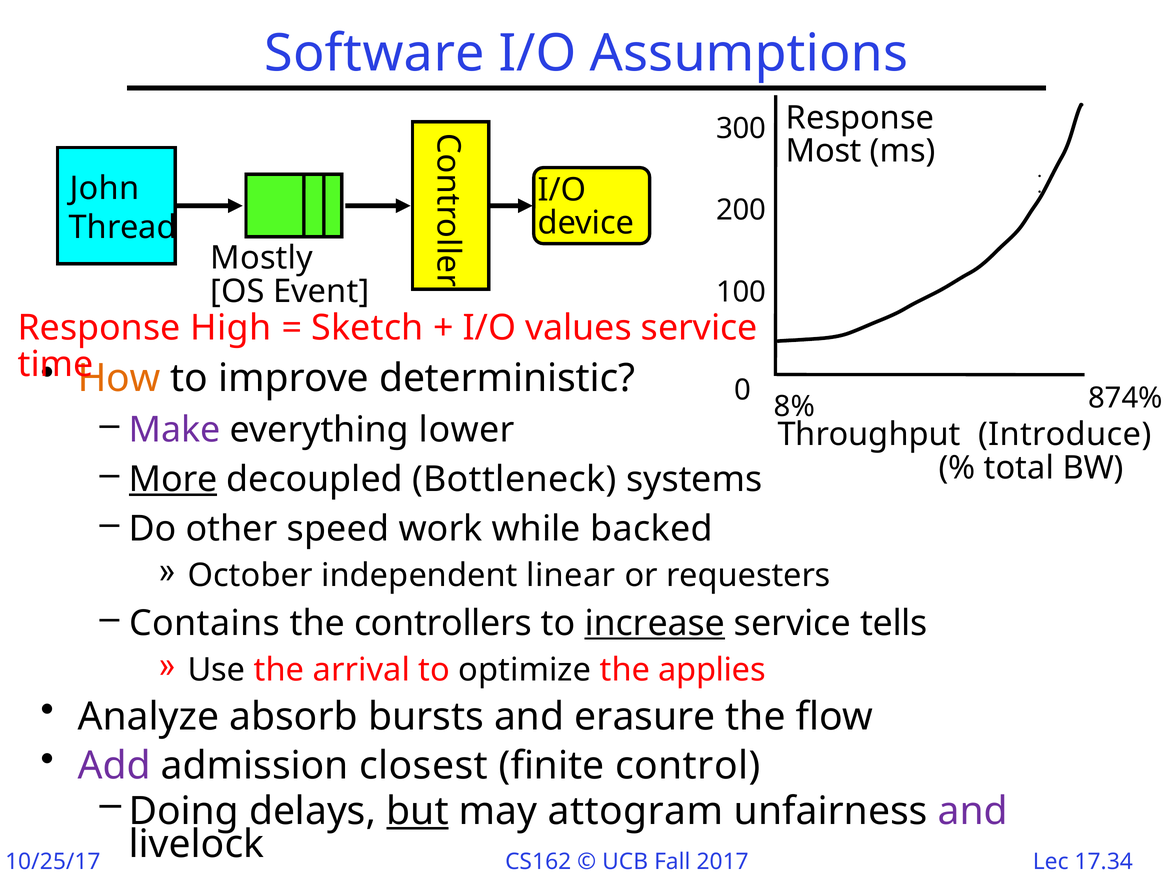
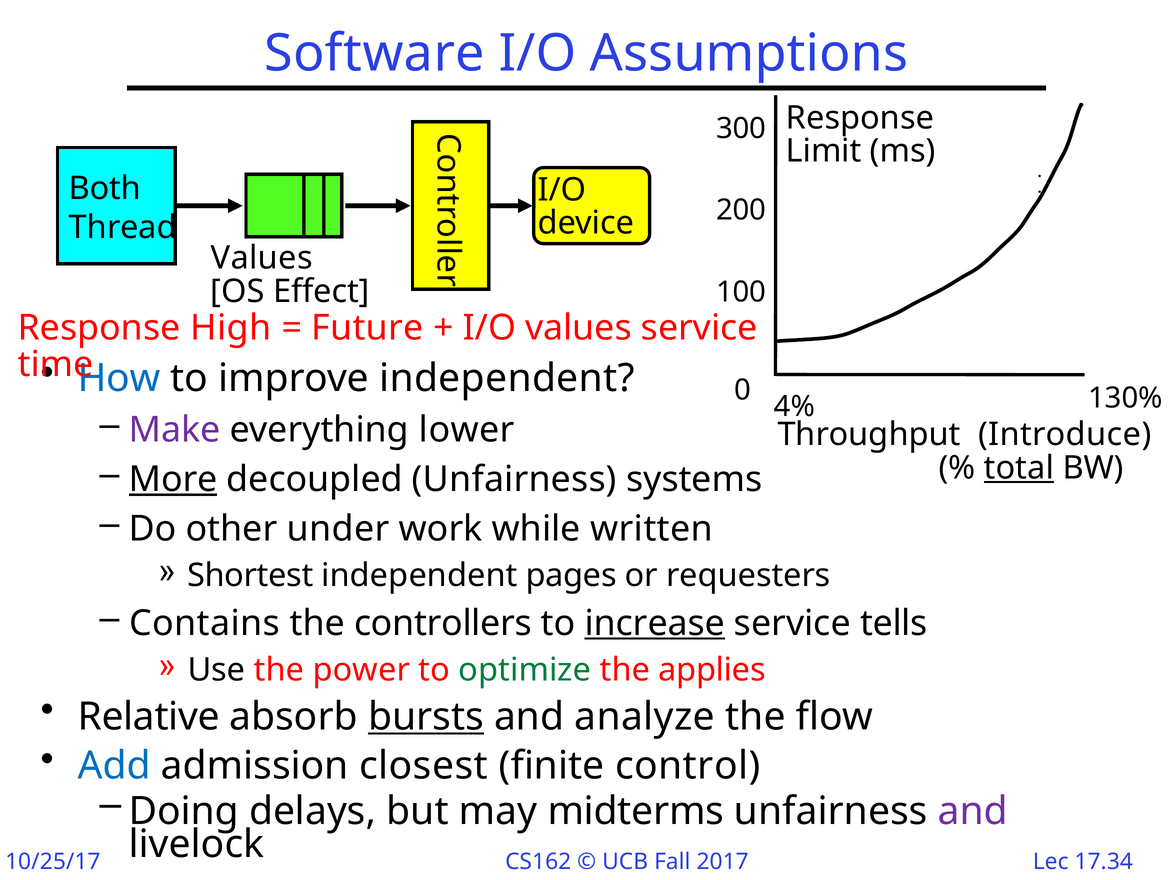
Most: Most -> Limit (824, 151)
John: John -> Both (105, 188)
Mostly: Mostly -> Values (262, 258)
Event: Event -> Effect (321, 291)
Sketch: Sketch -> Future (367, 328)
How colour: orange -> blue (119, 378)
improve deterministic: deterministic -> independent (507, 378)
874%: 874% -> 130% (1126, 398)
8%: 8% -> 4% (794, 406)
total underline: none -> present (1019, 468)
decoupled Bottleneck: Bottleneck -> Unfairness (514, 479)
speed: speed -> under (338, 529)
backed: backed -> written (652, 529)
October: October -> Shortest (250, 575)
linear: linear -> pages (571, 575)
arrival: arrival -> power (361, 670)
optimize colour: black -> green (525, 670)
Analyze: Analyze -> Relative (149, 716)
bursts underline: none -> present (426, 716)
erasure: erasure -> analyze (645, 716)
Add colour: purple -> blue (114, 766)
but underline: present -> none (417, 811)
attogram: attogram -> midterms (636, 811)
